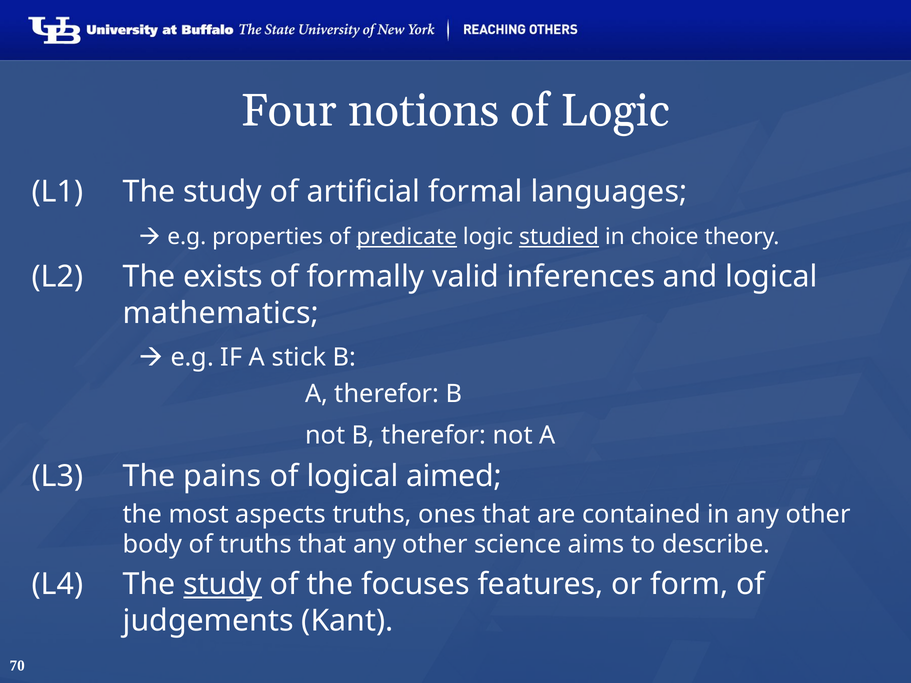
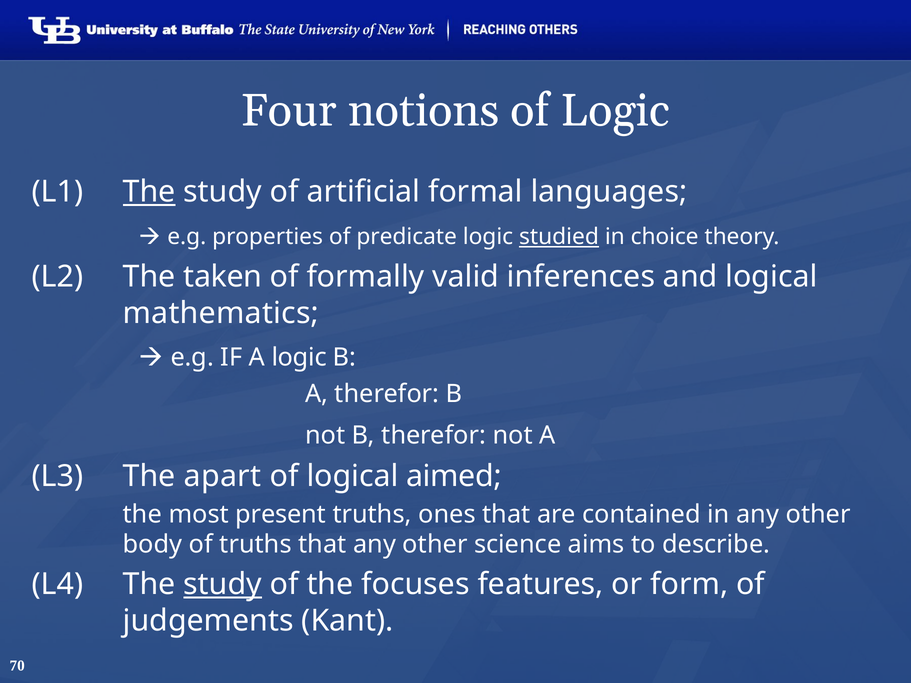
The underline: none -> present (149, 192)
predicate underline: present -> none (407, 237)
exists: exists -> taken (223, 277)
A stick: stick -> logic (299, 357)
pains: pains -> apart (222, 476)
aspects: aspects -> present (281, 514)
